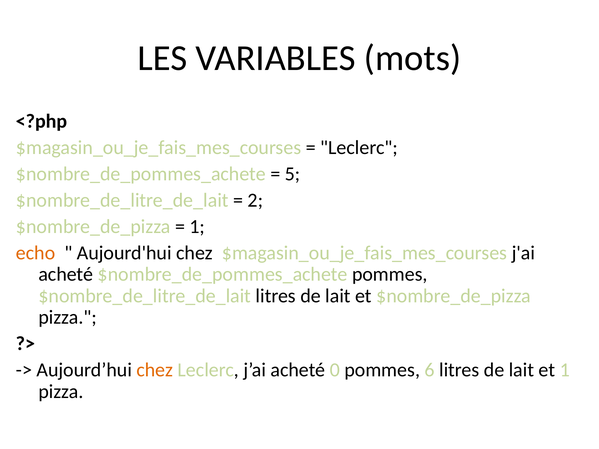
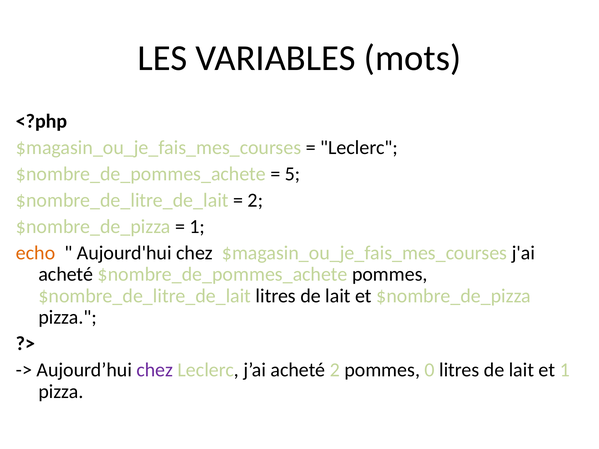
chez colour: orange -> purple (155, 370)
acheté 0: 0 -> 2 (335, 370)
6: 6 -> 0 (430, 370)
